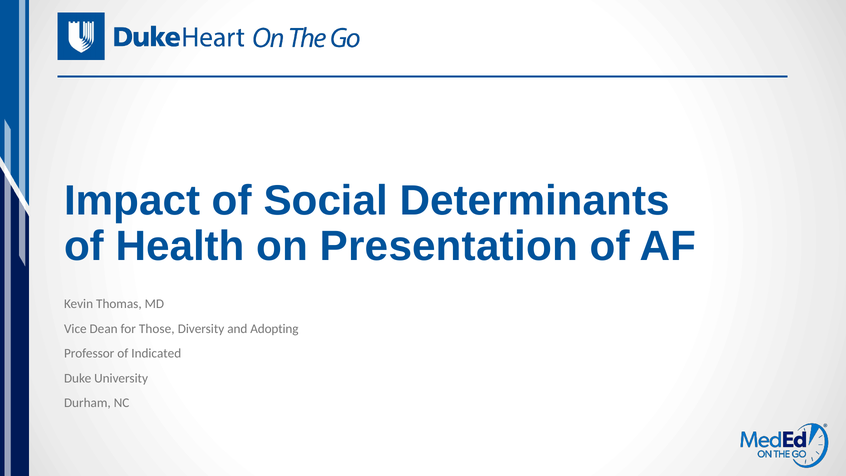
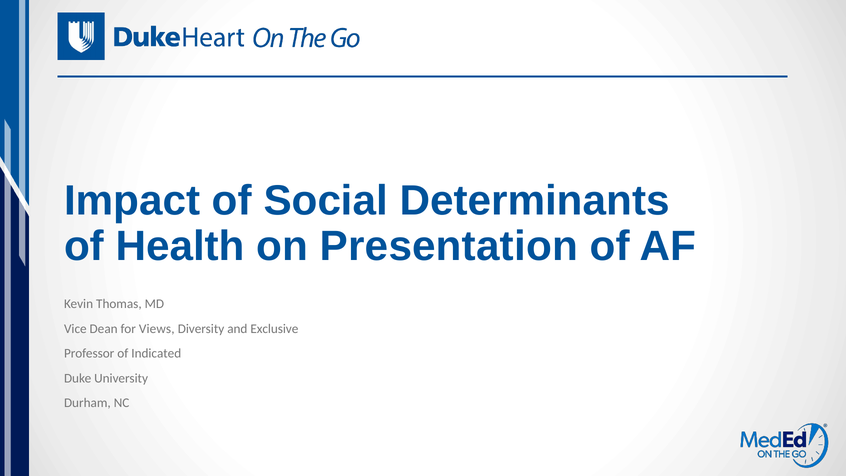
Those: Those -> Views (157, 329)
Adopting: Adopting -> Exclusive (274, 329)
